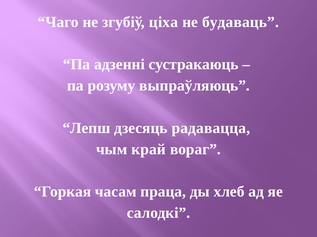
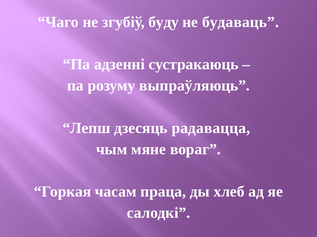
ціха: ціха -> буду (164, 22)
край: край -> мяне (149, 150)
